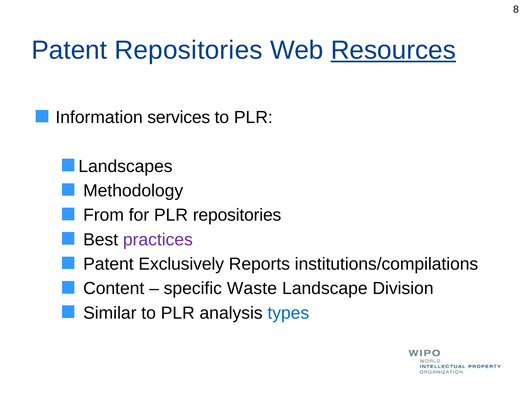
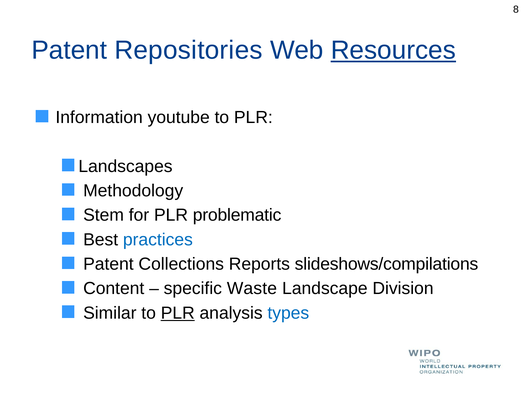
services: services -> youtube (179, 117)
From: From -> Stem (104, 215)
PLR repositories: repositories -> problematic (237, 215)
practices colour: purple -> blue (158, 240)
Exclusively: Exclusively -> Collections (181, 264)
institutions/compilations: institutions/compilations -> slideshows/compilations (387, 264)
PLR underline: none -> present (178, 313)
